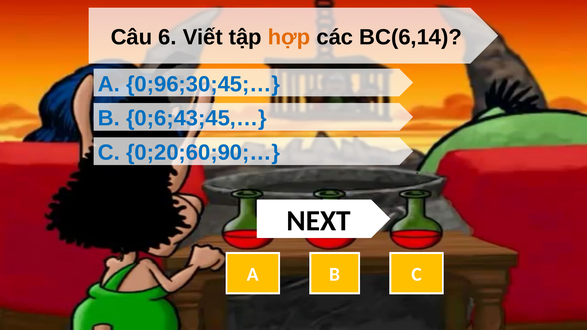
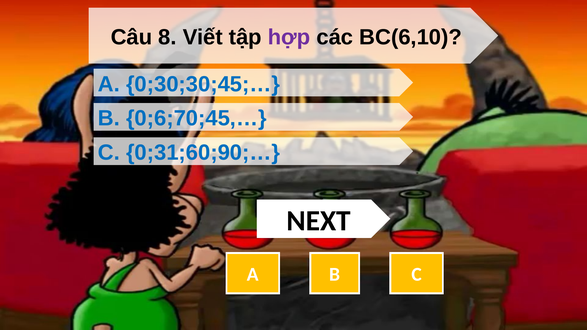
6: 6 -> 8 (167, 37)
hợp colour: orange -> purple (289, 37)
BC(6,14: BC(6,14 -> BC(6,10 (411, 37)
0;96;30;45;…: 0;96;30;45;… -> 0;30;30;45;… (203, 84)
0;6;43;45,…: 0;6;43;45,… -> 0;6;70;45,… (196, 118)
0;20;60;90;…: 0;20;60;90;… -> 0;31;60;90;… (203, 153)
